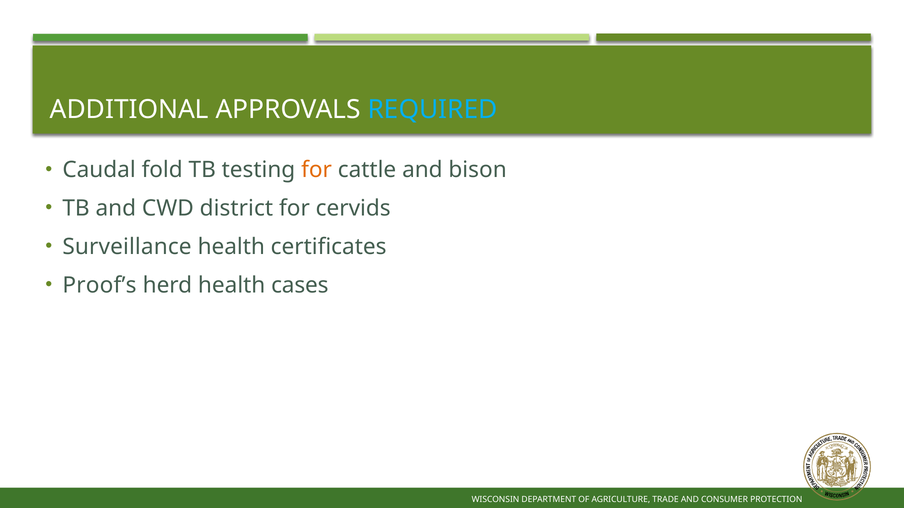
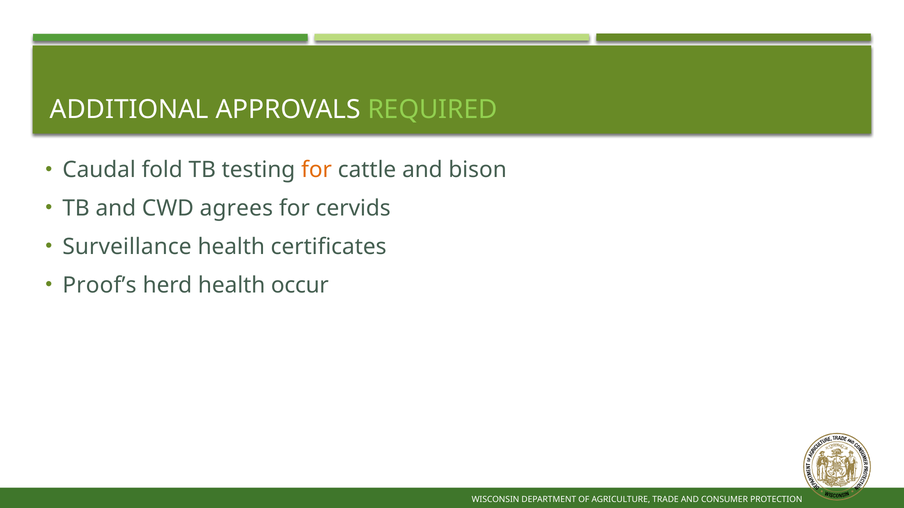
REQUIRED colour: light blue -> light green (433, 110)
district: district -> agrees (236, 209)
cases: cases -> occur (300, 285)
